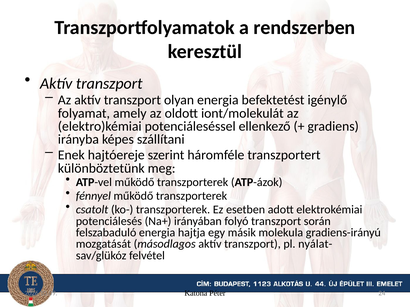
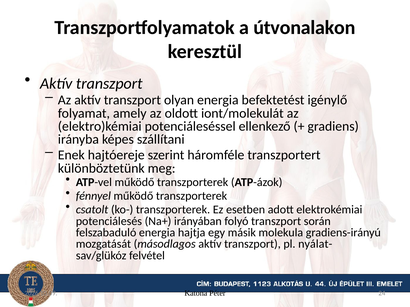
rendszerben: rendszerben -> útvonalakon (304, 28)
